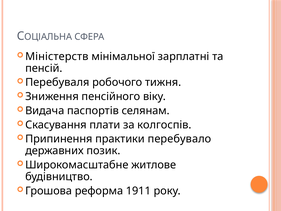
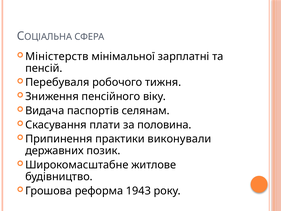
колгоспів: колгоспів -> половина (164, 125)
перебувало: перебувало -> виконували (179, 139)
1911: 1911 -> 1943 (138, 191)
